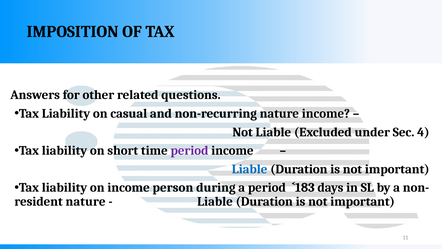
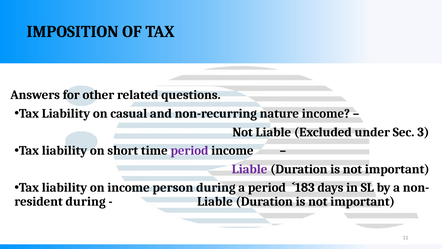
4: 4 -> 3 (423, 132)
Liable colour: blue -> purple (250, 169)
nature: nature -> during (86, 201)
